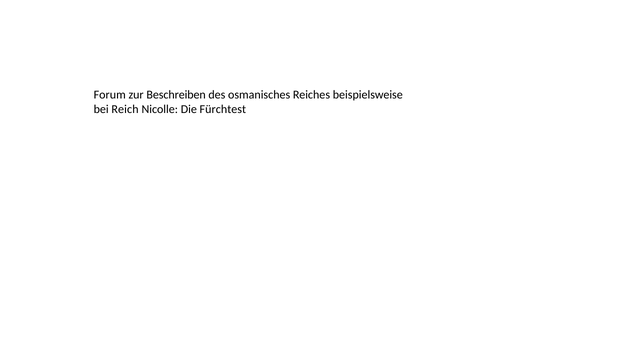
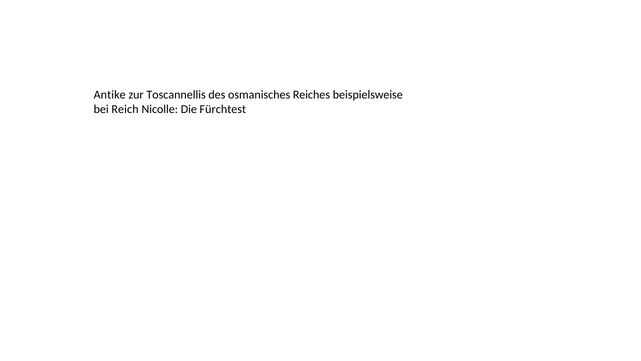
Forum: Forum -> Antike (110, 95)
Beschreiben: Beschreiben -> Toscannellis (176, 95)
